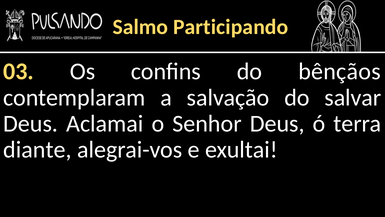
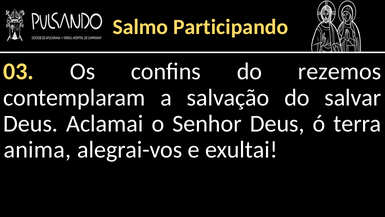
bênçãos: bênçãos -> rezemos (340, 71)
diante: diante -> anima (37, 149)
